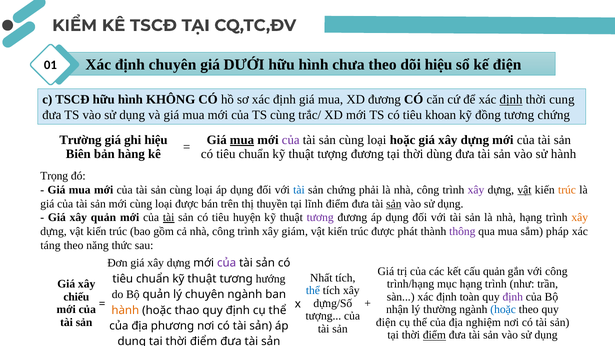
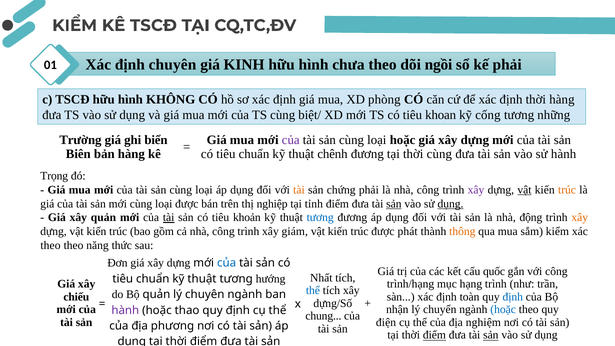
DƯỚI: DƯỚI -> KINH (244, 65)
dõi hiệu: hiệu -> ngồi (439, 65)
kế điện: điện -> phải (507, 65)
XD đương: đương -> phòng (384, 100)
định underline: present -> none (511, 100)
thời cung: cung -> hàng (562, 100)
trắc/: trắc/ -> biệt/ (310, 115)
đồng: đồng -> cống (488, 115)
tương chứng: chứng -> những (554, 115)
ghi hiệu: hiệu -> biển (156, 140)
mua underline: present -> none (242, 140)
thuật tượng: tượng -> chênh (332, 154)
thời dùng: dùng -> cùng (439, 154)
tài colour: blue -> orange (299, 190)
thuyền: thuyền -> nghiệp (272, 204)
lĩnh: lĩnh -> tỉnh (314, 204)
dụng underline: none -> present (451, 204)
huyện: huyện -> khoản (247, 218)
tương colour: purple -> blue (320, 218)
nhà hạng: hạng -> động (531, 218)
thông colour: purple -> orange (462, 231)
sắm pháp: pháp -> kiểm (557, 231)
táng: táng -> theo (50, 245)
của colour: purple -> blue (227, 263)
cấu quản: quản -> quốc (494, 271)
định colour: purple -> blue (513, 297)
thường: thường -> chuyển (440, 310)
hành colour: orange -> purple (125, 310)
tượng: tượng -> chung (323, 316)
sản underline: none -> present (491, 335)
